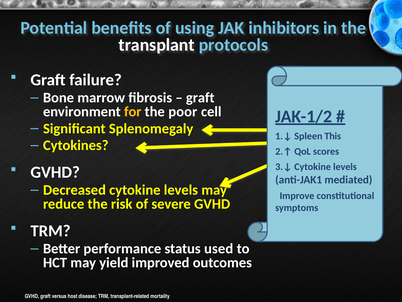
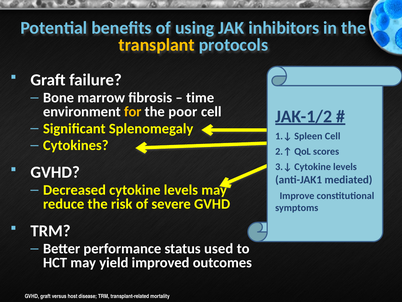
transplant colour: white -> yellow (157, 45)
graft: graft -> time (200, 98)
Spleen This: This -> Cell (333, 136)
